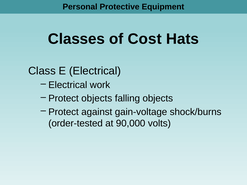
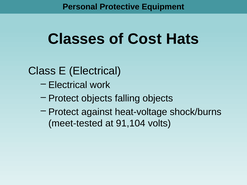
gain-voltage: gain-voltage -> heat-voltage (141, 112)
order-tested: order-tested -> meet-tested (75, 123)
90,000: 90,000 -> 91,104 (131, 123)
